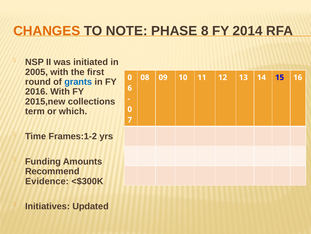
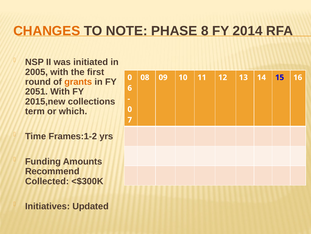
grants colour: blue -> orange (78, 82)
2016: 2016 -> 2051 (36, 91)
Evidence: Evidence -> Collected (47, 181)
